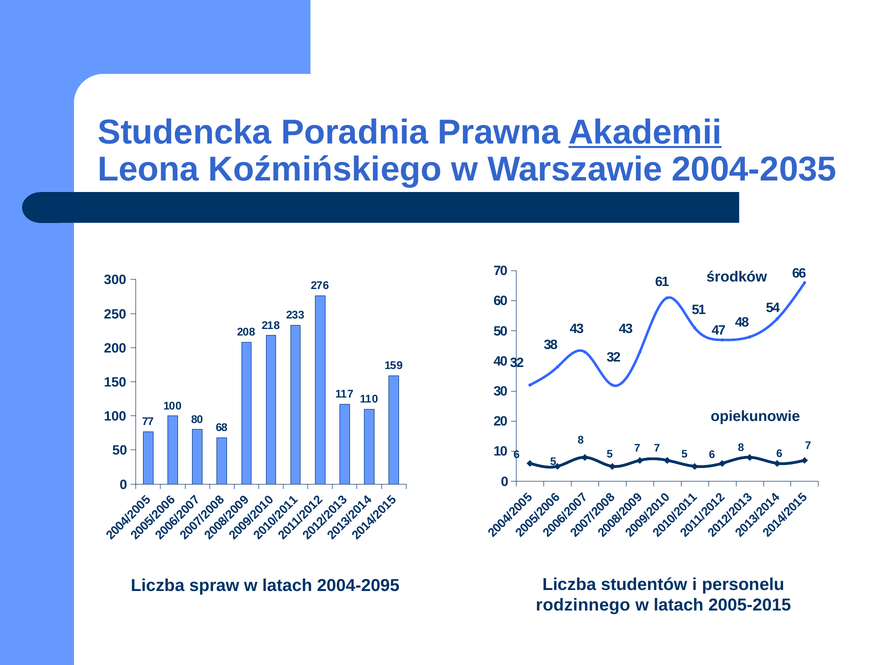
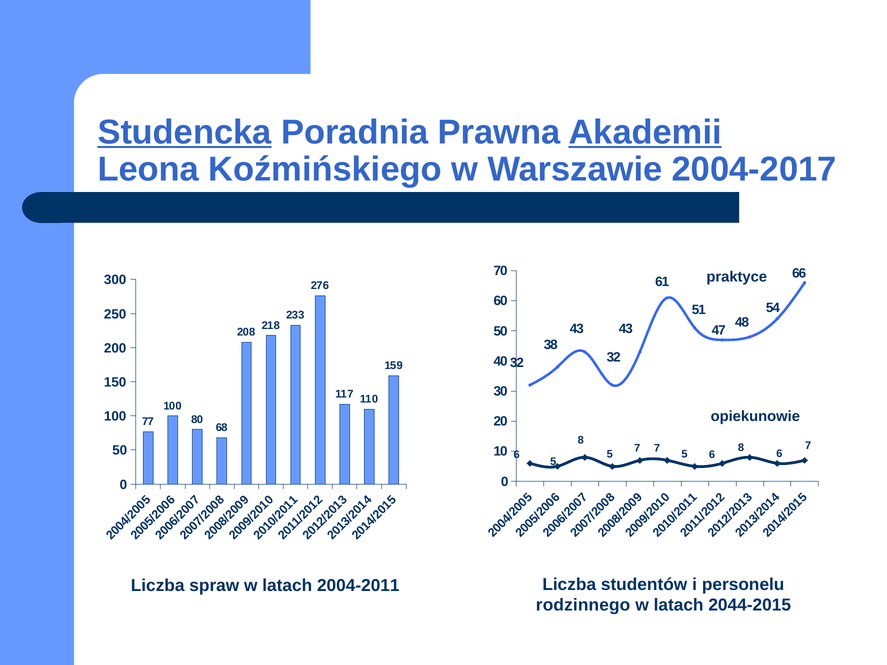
Studencka underline: none -> present (185, 132)
2004-2035: 2004-2035 -> 2004-2017 (754, 170)
środków: środków -> praktyce (737, 277)
2004-2095: 2004-2095 -> 2004-2011 (358, 586)
2005-2015: 2005-2015 -> 2044-2015 (750, 605)
